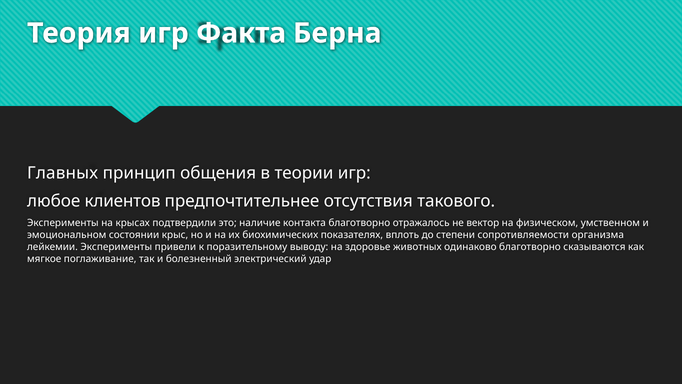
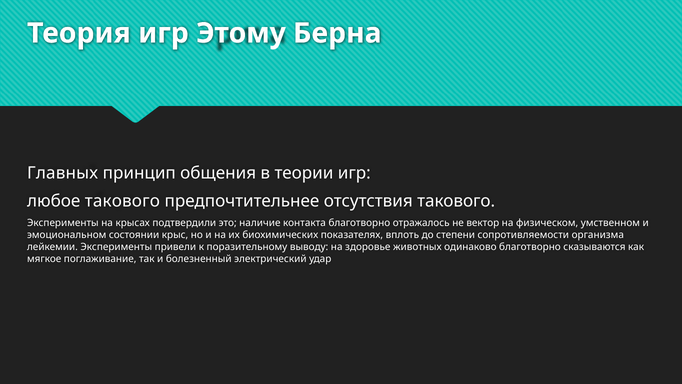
Факта: Факта -> Этому (241, 33)
любое клиентов: клиентов -> такового (122, 201)
